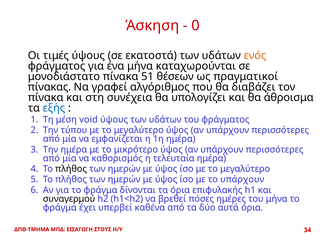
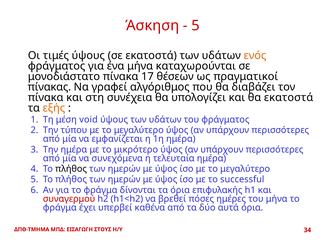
0: 0 -> 5 (196, 26)
51: 51 -> 17 (147, 77)
θα άθροισμα: άθροισμα -> εκατοστά (289, 98)
εξής colour: blue -> orange (54, 108)
καθορισμός: καθορισμός -> συνεχόμενα (117, 158)
το υπάρχουν: υπάρχουν -> successful (242, 179)
συναγερμού colour: black -> red (69, 199)
